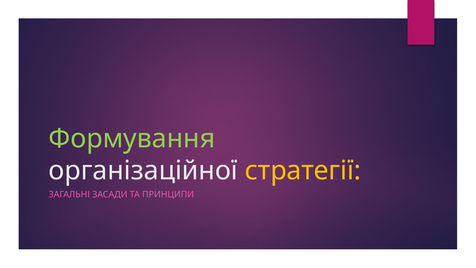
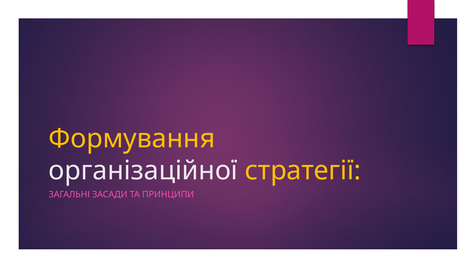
Формування colour: light green -> yellow (132, 138)
